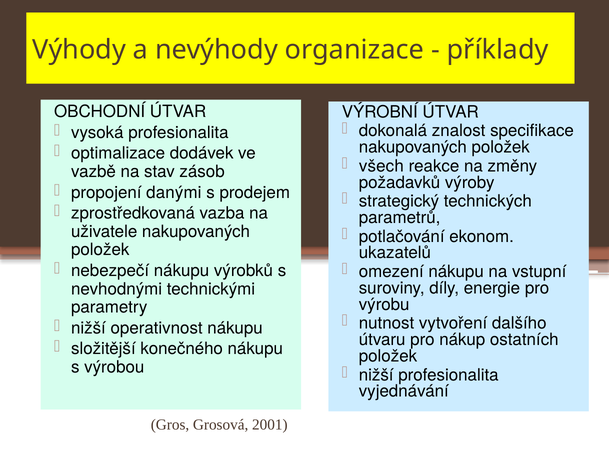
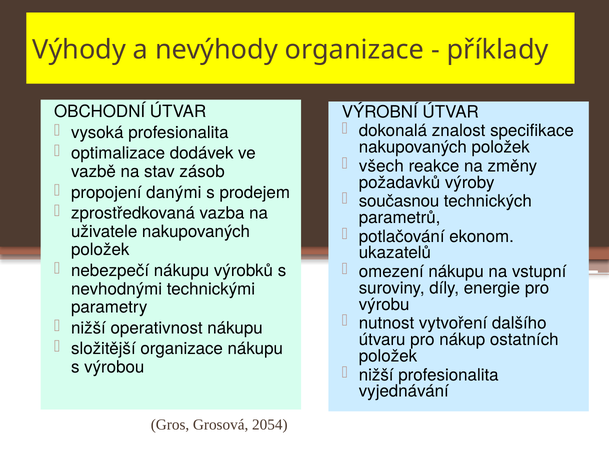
strategický: strategický -> současnou (399, 201)
složitější konečného: konečného -> organizace (182, 349)
2001: 2001 -> 2054 (270, 424)
